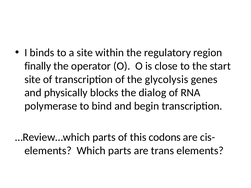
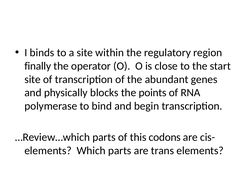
glycolysis: glycolysis -> abundant (167, 79)
dialog: dialog -> points (153, 93)
